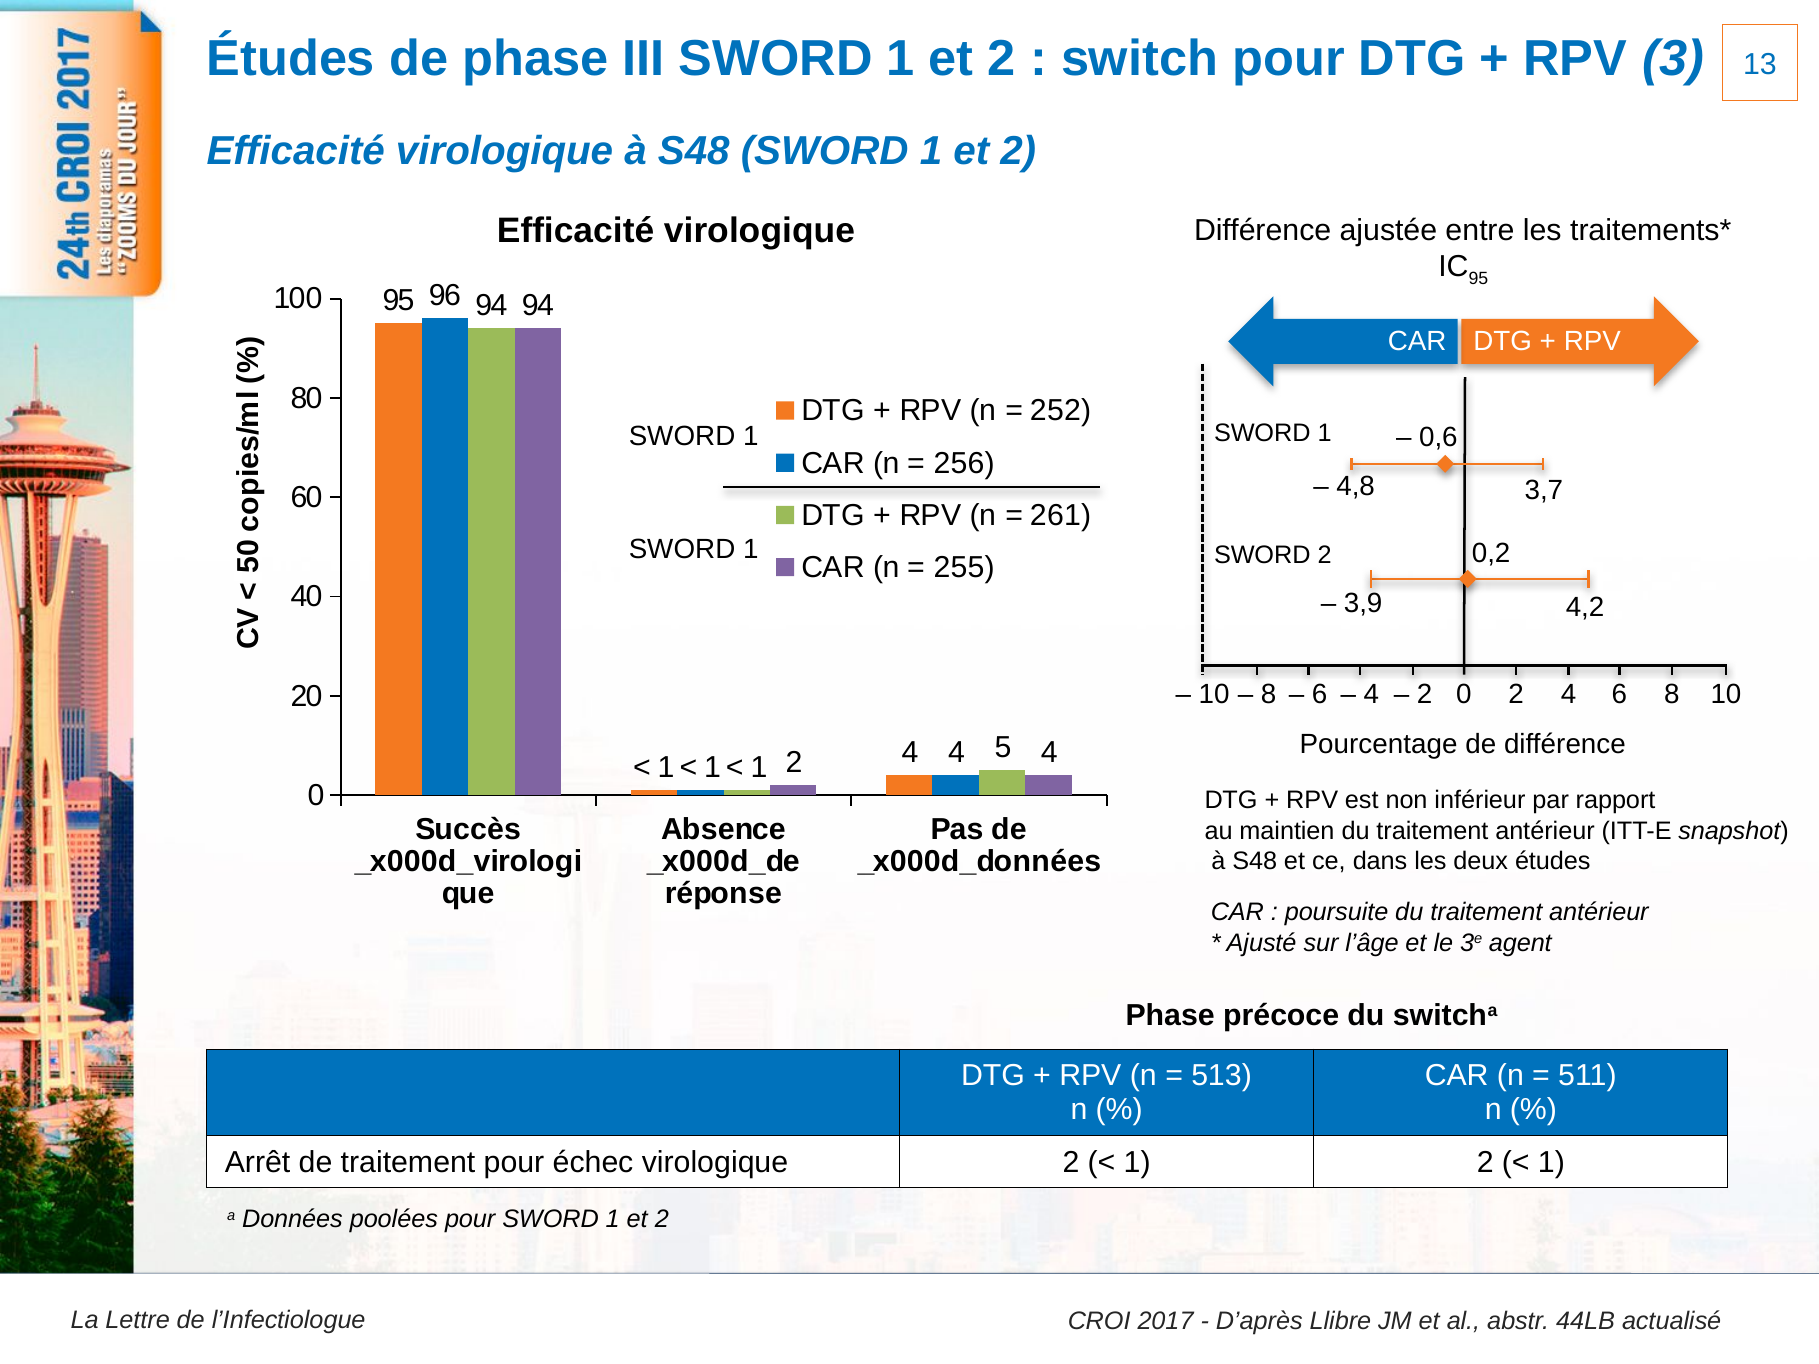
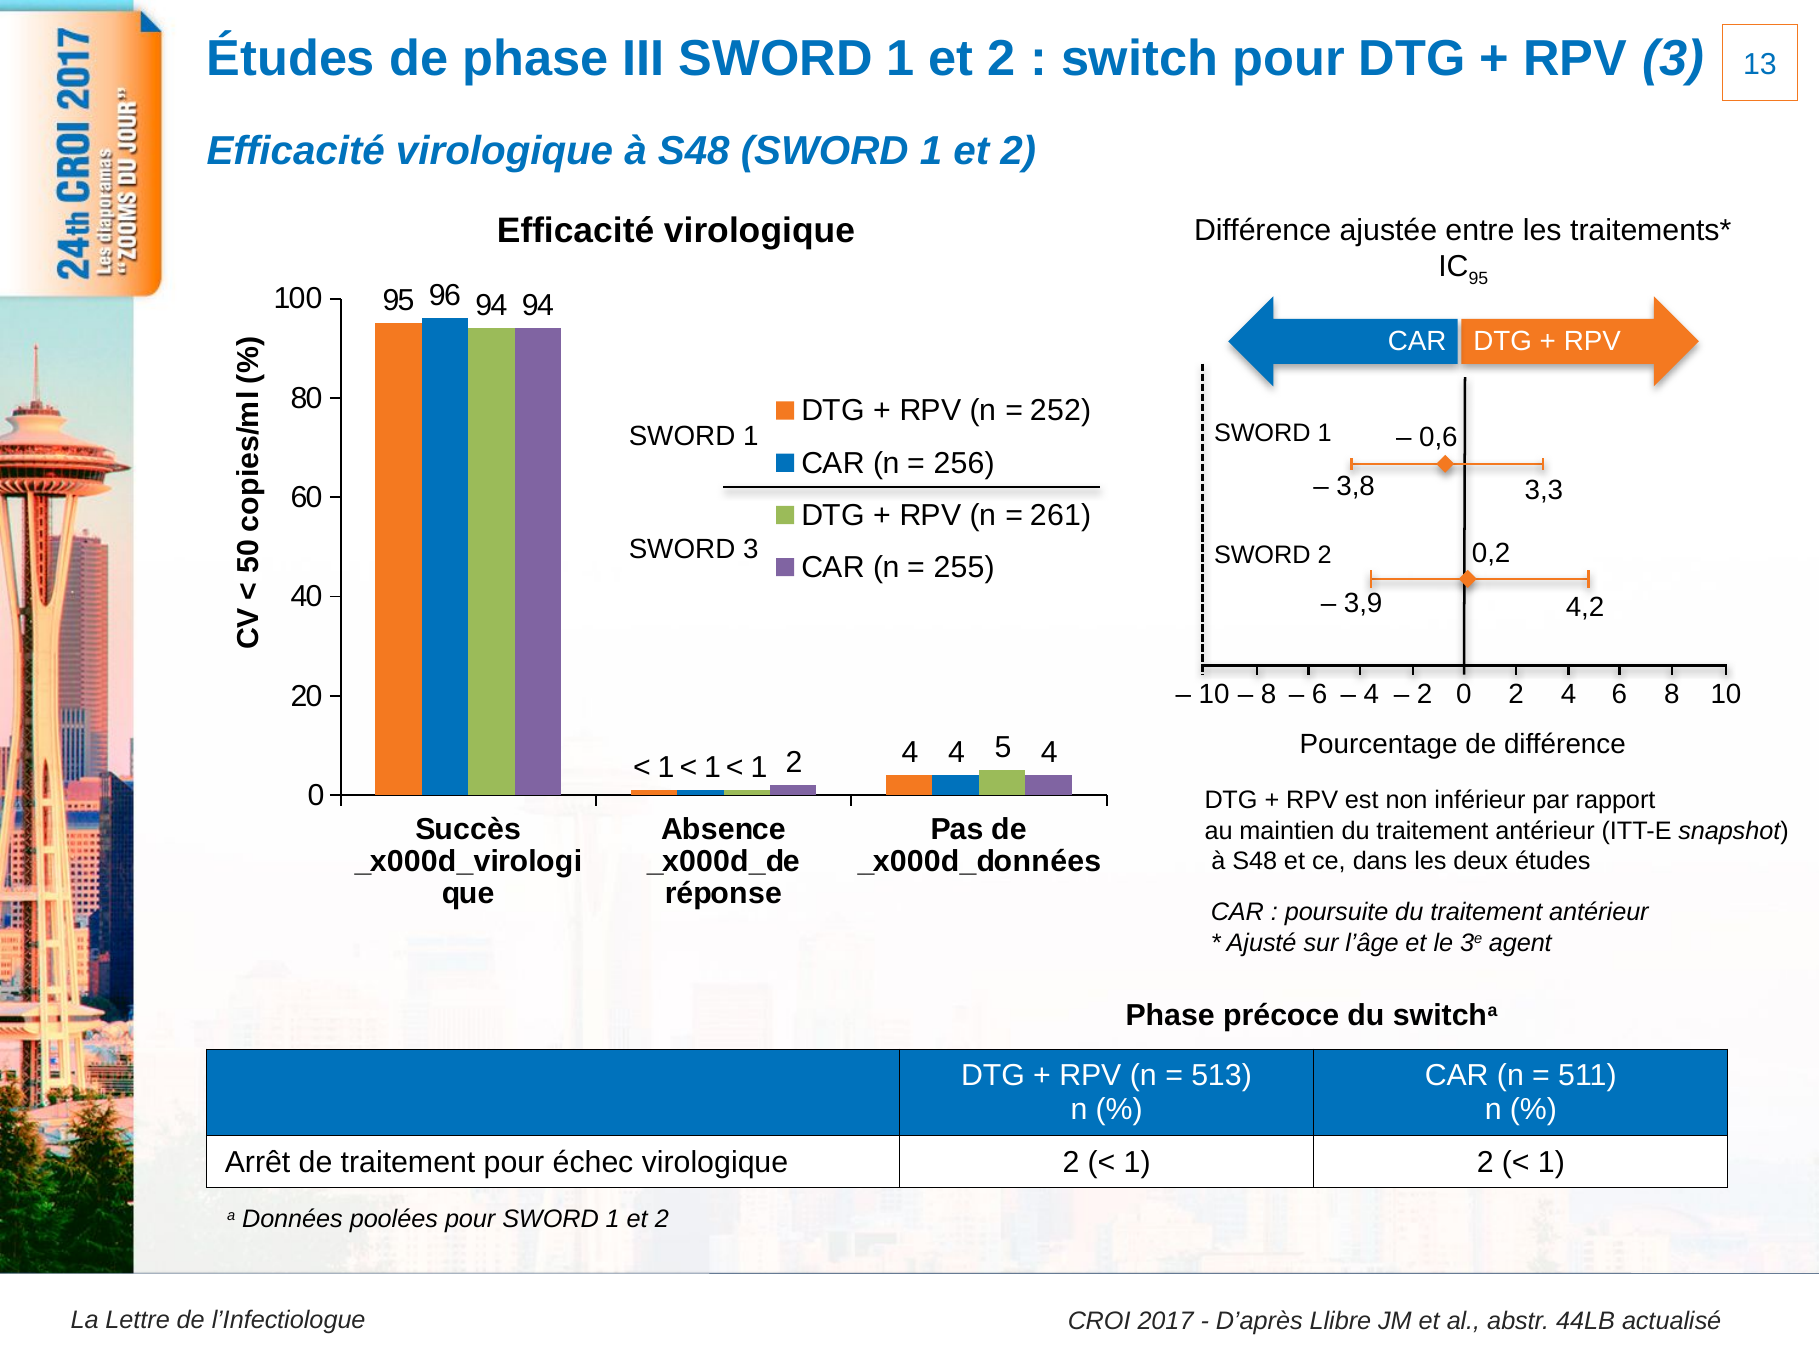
4,8: 4,8 -> 3,8 (1356, 486)
3,7: 3,7 -> 3,3 (1544, 490)
1: 1 -> 3 (751, 550)
